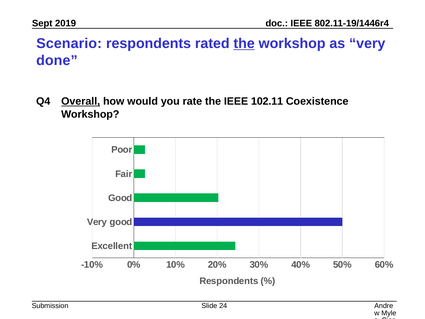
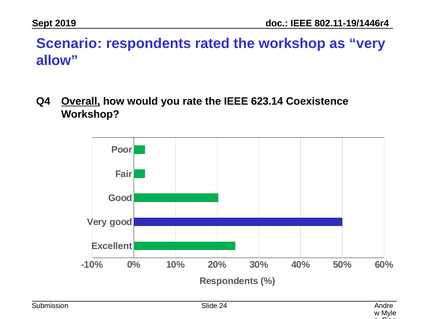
the underline: present -> none (244, 44)
done: done -> allow (57, 61)
102.11: 102.11 -> 623.14 (267, 101)
